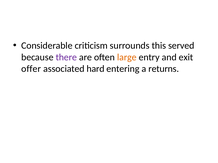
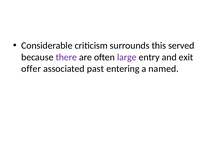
large colour: orange -> purple (127, 57)
hard: hard -> past (95, 69)
returns: returns -> named (164, 69)
